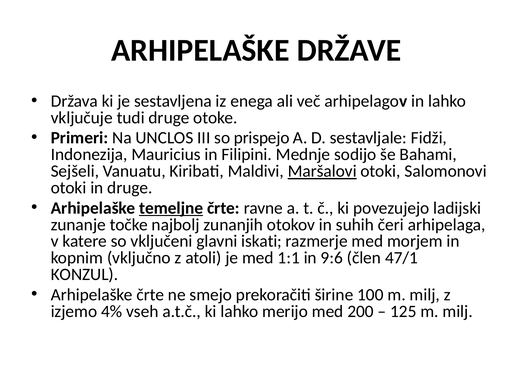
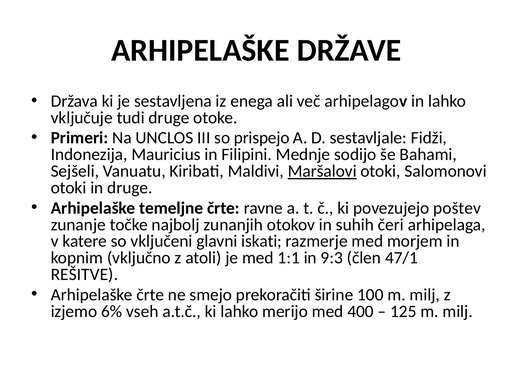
temeljne underline: present -> none (171, 208)
ladijski: ladijski -> poštev (457, 208)
9:6: 9:6 -> 9:3 (332, 258)
KONZUL: KONZUL -> REŠITVE (84, 275)
4%: 4% -> 6% (112, 311)
200: 200 -> 400 (361, 311)
